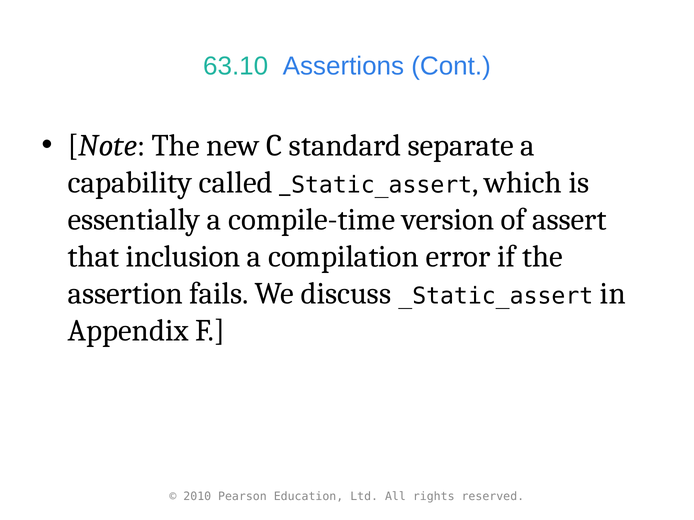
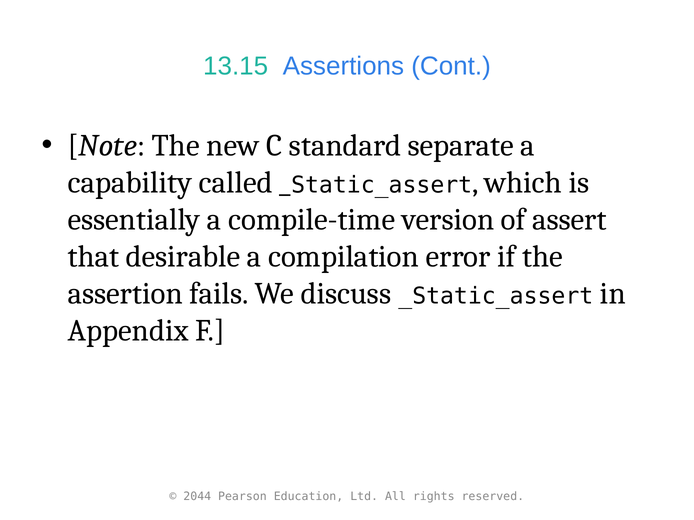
63.10: 63.10 -> 13.15 (236, 66)
inclusion: inclusion -> desirable (183, 257)
2010: 2010 -> 2044 (197, 497)
